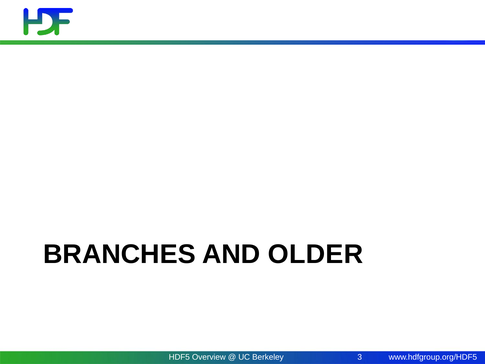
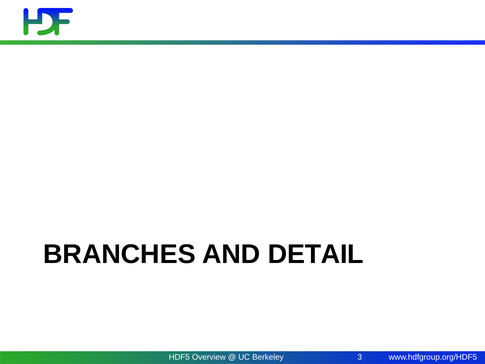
OLDER: OLDER -> DETAIL (316, 254)
